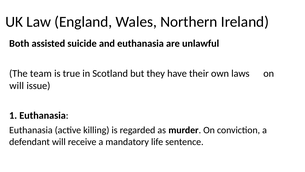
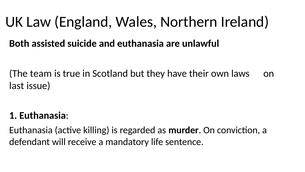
will: will -> last (17, 85)
